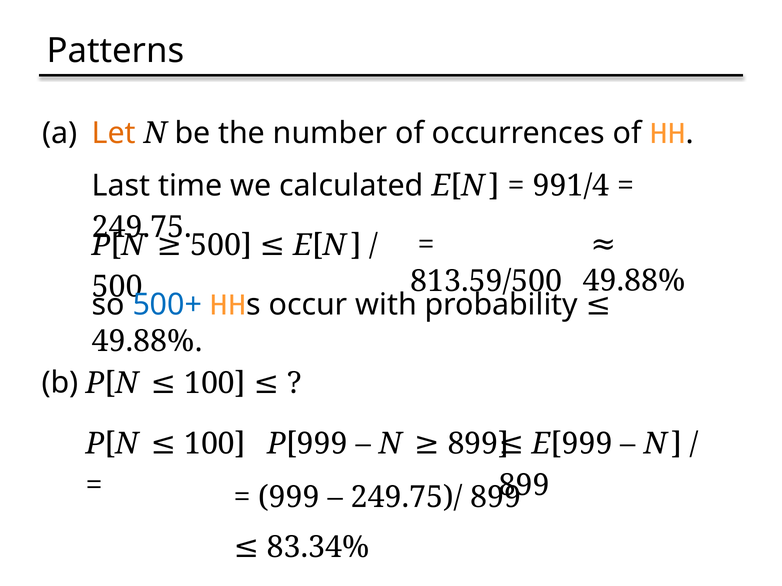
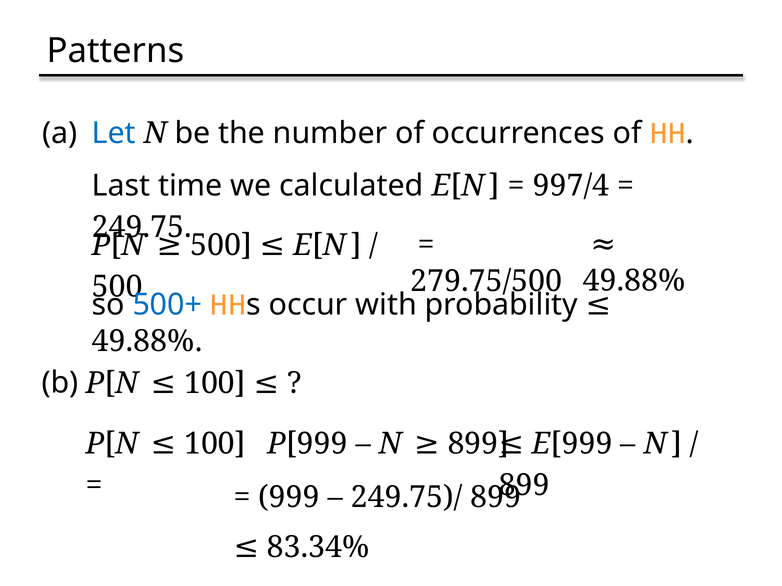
Let colour: orange -> blue (114, 134)
991/4: 991/4 -> 997/4 (571, 186)
813.59/500: 813.59/500 -> 279.75/500 (486, 281)
